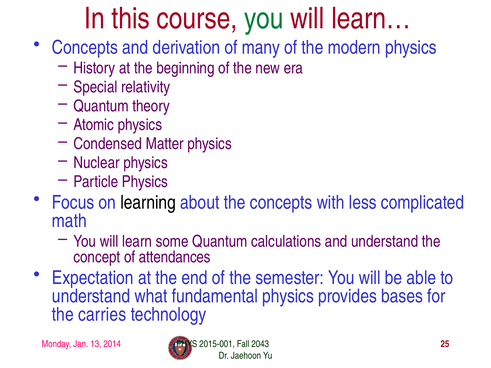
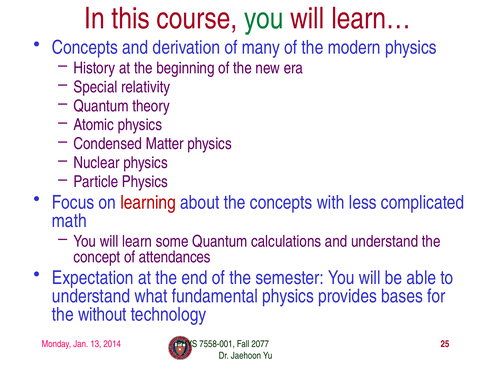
learning colour: black -> red (148, 203)
carries: carries -> without (102, 315)
2015-001: 2015-001 -> 7558-001 (217, 344)
2043: 2043 -> 2077 (260, 344)
